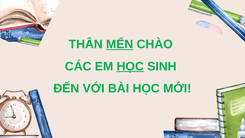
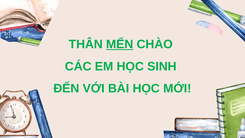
HỌC underline: present -> none (130, 66)
